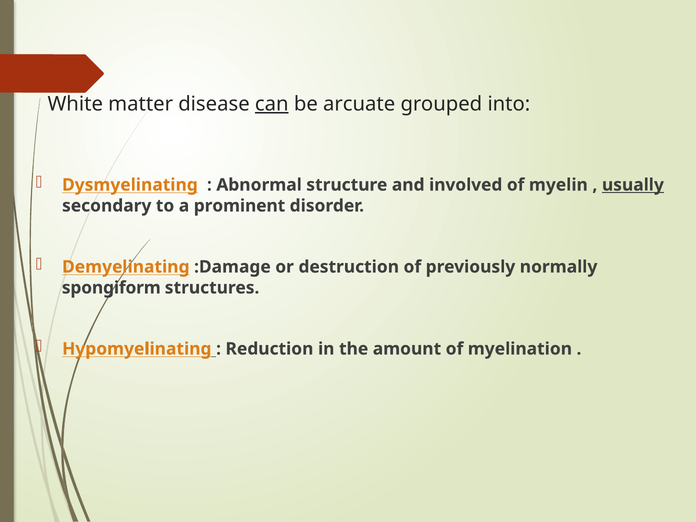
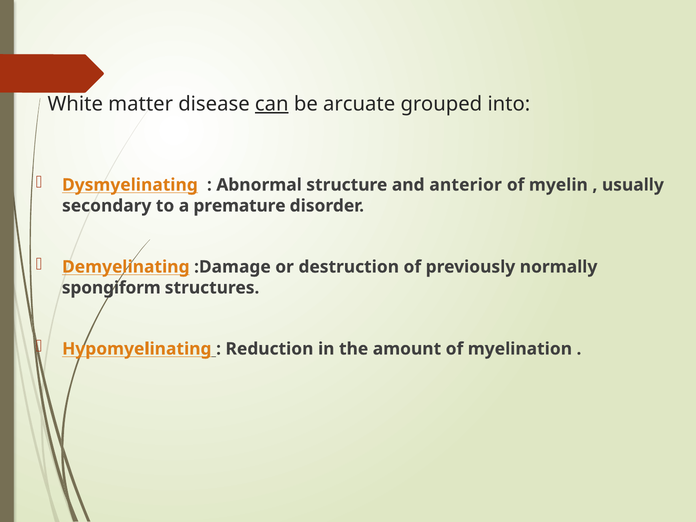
involved: involved -> anterior (466, 185)
usually underline: present -> none (633, 185)
prominent: prominent -> premature (240, 206)
